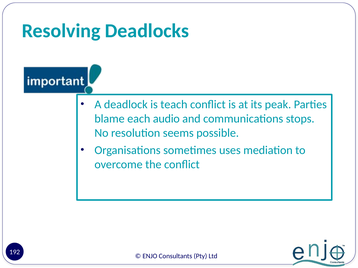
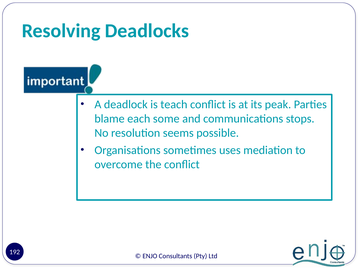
audio: audio -> some (166, 119)
